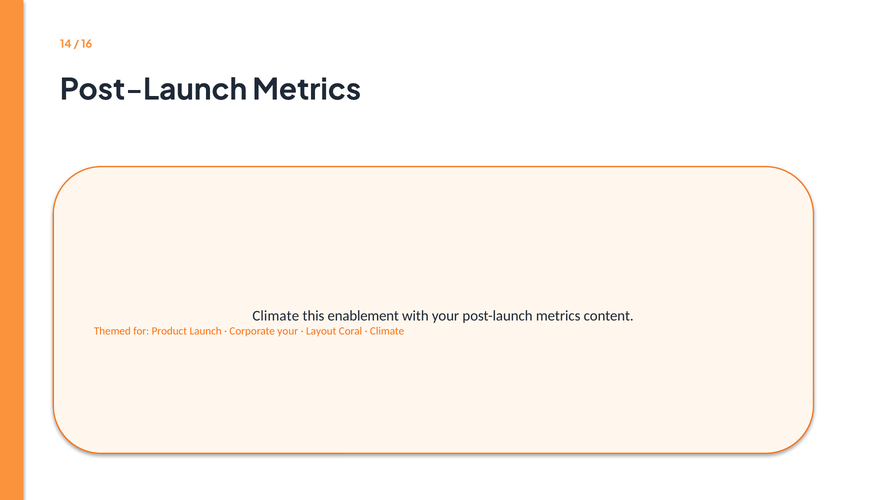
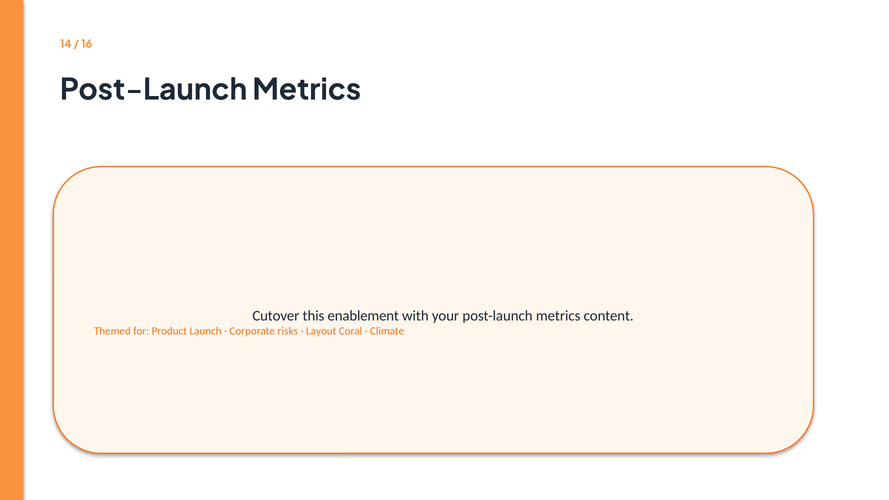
Climate: Climate -> Cutover (276, 316)
Corporate your: your -> risks (288, 331)
